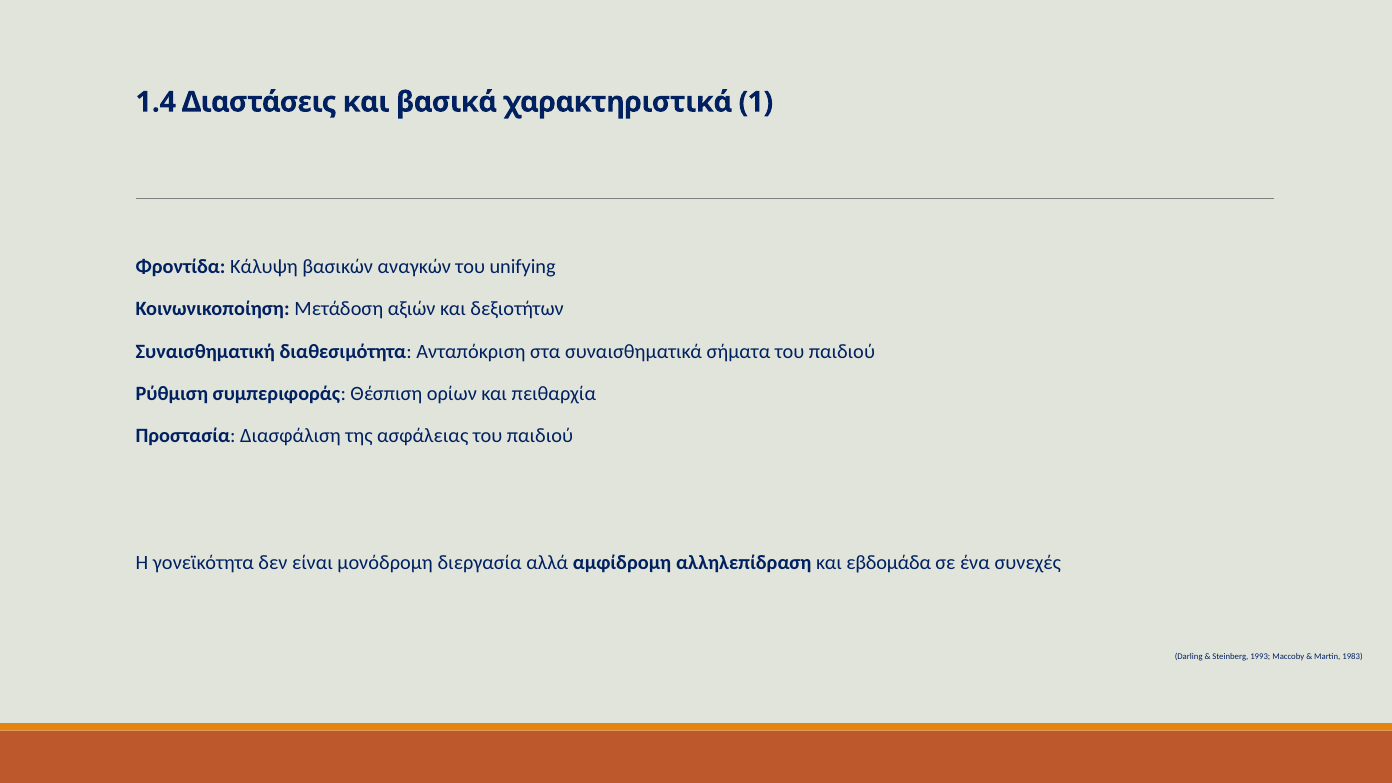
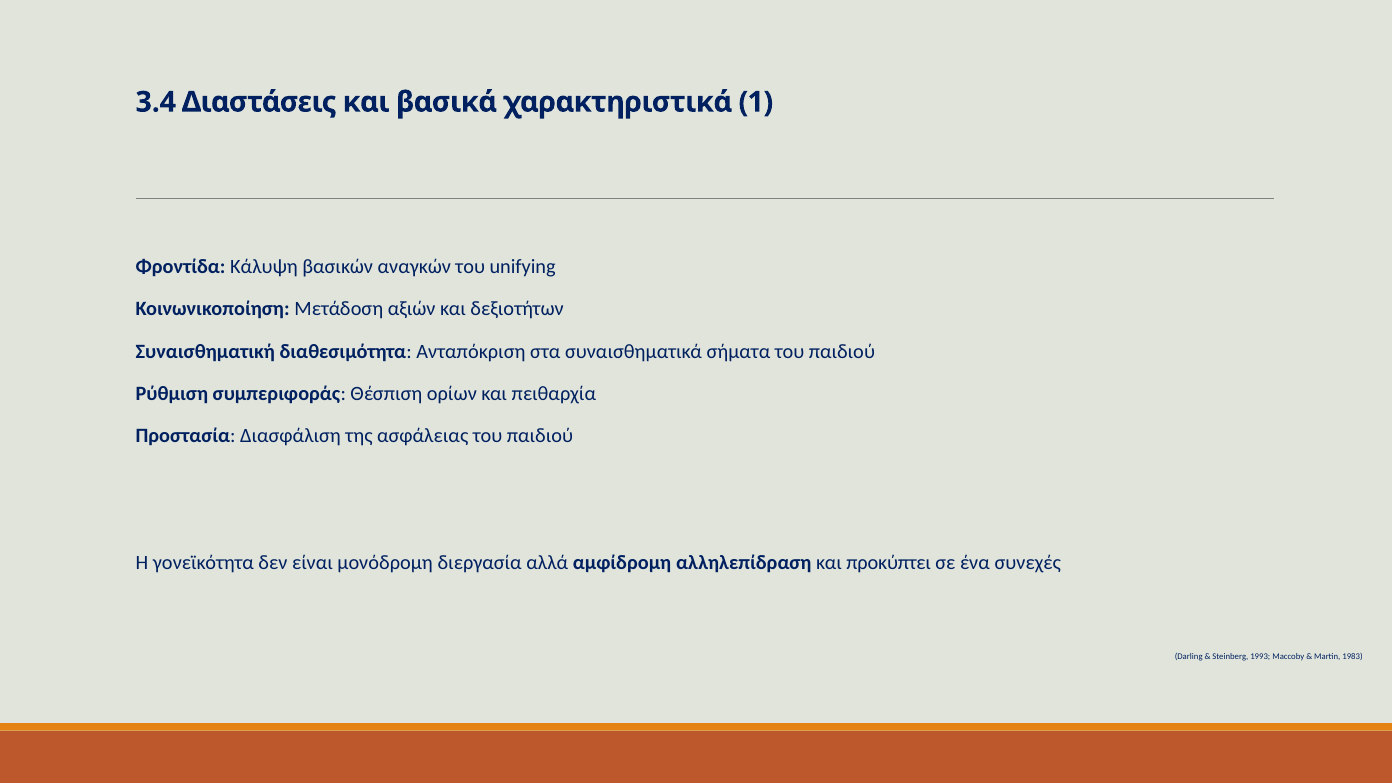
1.4: 1.4 -> 3.4 (156, 102)
εβδομάδα: εβδομάδα -> προκύπτει (889, 563)
